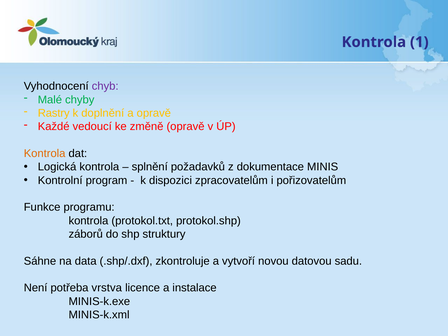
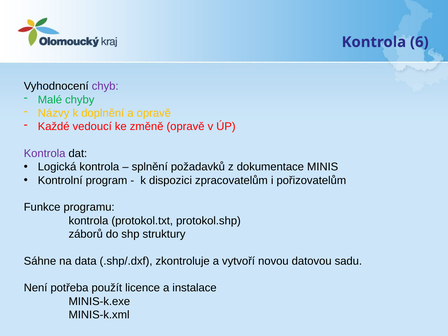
1: 1 -> 6 (419, 42)
Rastry: Rastry -> Názvy (54, 113)
Kontrola colour: orange -> purple (45, 153)
vrstva: vrstva -> použít (107, 288)
